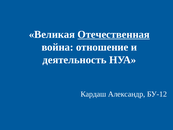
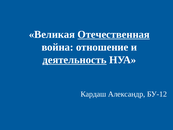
деятельность underline: none -> present (75, 60)
